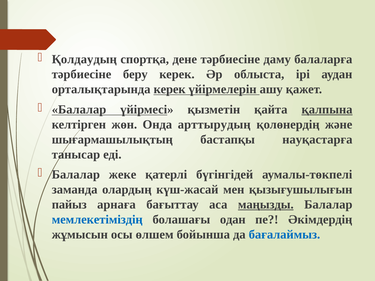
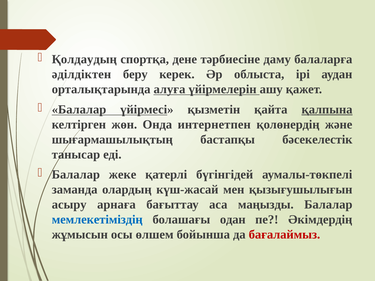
тәрбиесіне: тәрбиесіне -> әділдіктен (81, 74)
орталықтарында керек: керек -> алуға (169, 89)
арттырудың: арттырудың -> интернетпен (214, 125)
науқастарға: науқастарға -> бәсекелестік (317, 140)
пайыз: пайыз -> асыру (69, 205)
маңызды underline: present -> none (266, 205)
бағалаймыз colour: blue -> red (284, 235)
